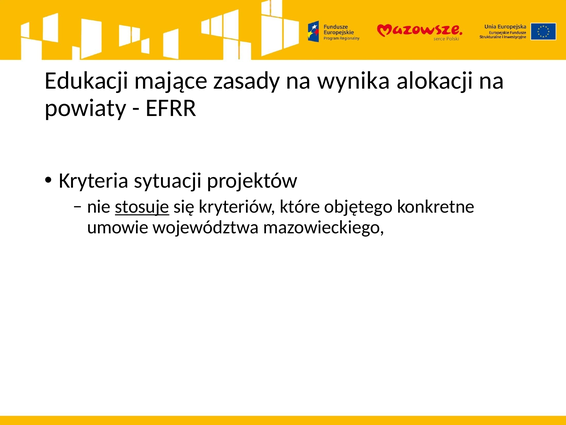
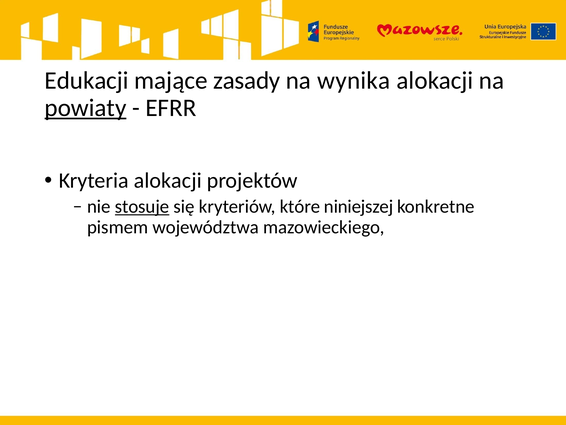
powiaty underline: none -> present (85, 108)
Kryteria sytuacji: sytuacji -> alokacji (168, 180)
objętego: objętego -> niniejszej (359, 206)
umowie: umowie -> pismem (118, 227)
